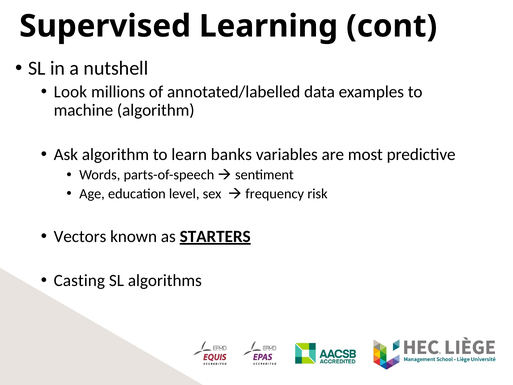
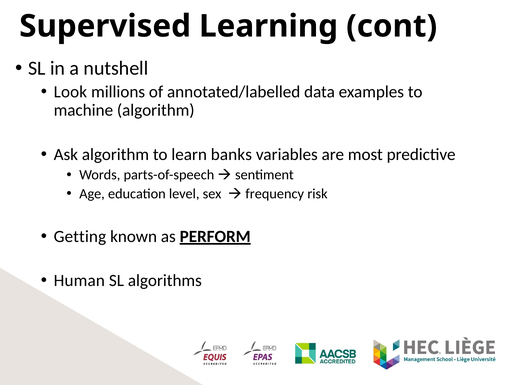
Vectors: Vectors -> Getting (80, 236)
STARTERS: STARTERS -> PERFORM (215, 236)
Casting: Casting -> Human (79, 280)
